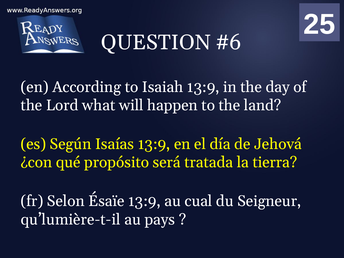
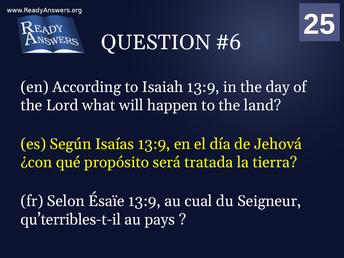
qu’lumière-t-il: qu’lumière-t-il -> qu’terribles-t-il (71, 220)
